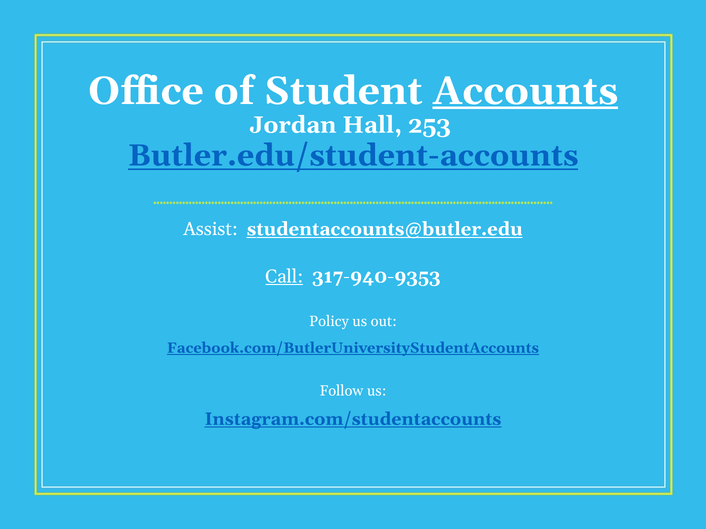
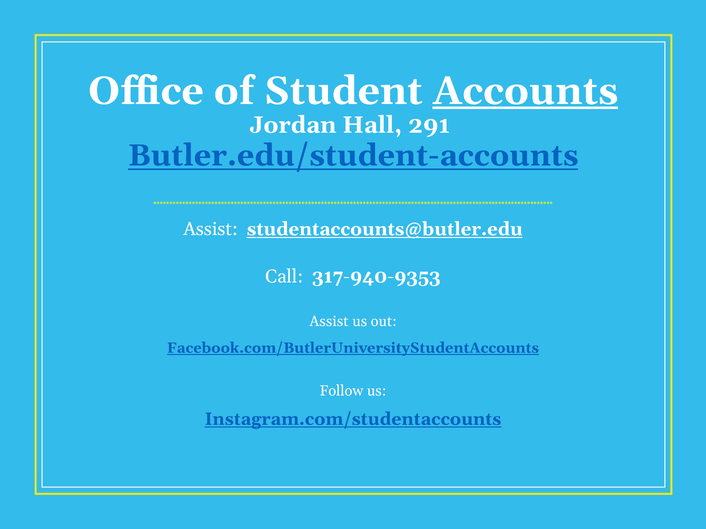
253: 253 -> 291 (429, 125)
Call underline: present -> none (284, 277)
Policy: Policy -> Assist (329, 322)
